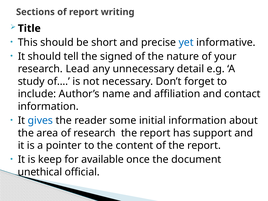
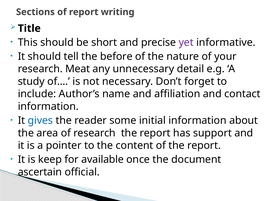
yet colour: blue -> purple (186, 42)
signed: signed -> before (116, 56)
Lead: Lead -> Meat (78, 69)
unethical: unethical -> ascertain (40, 172)
